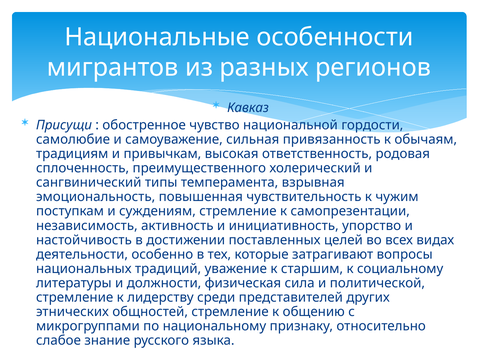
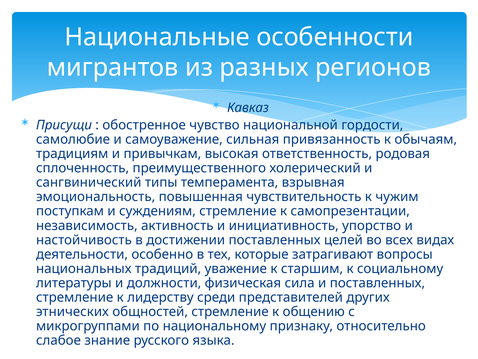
и политической: политической -> поставленных (377, 283)
